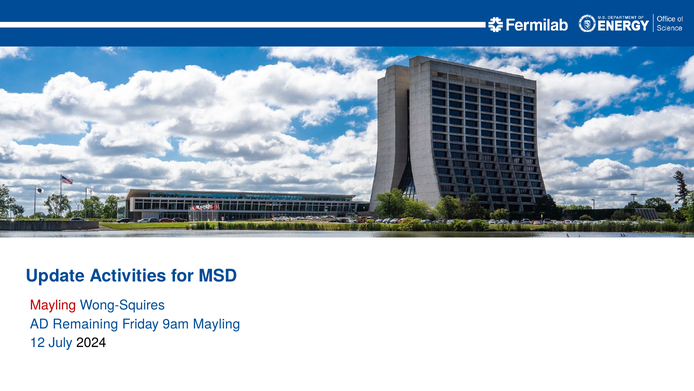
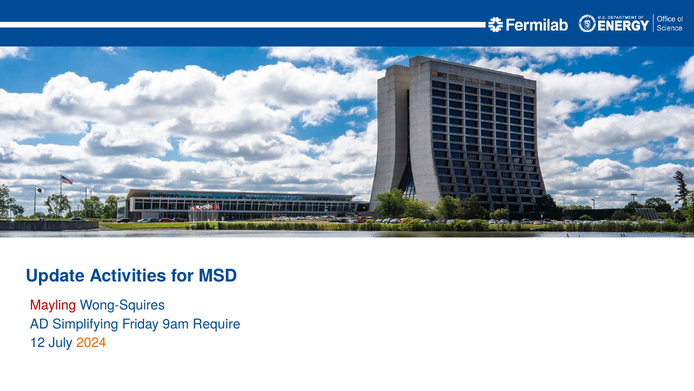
Remaining: Remaining -> Simplifying (85, 324)
9am Mayling: Mayling -> Require (217, 324)
2024 colour: black -> orange (91, 342)
